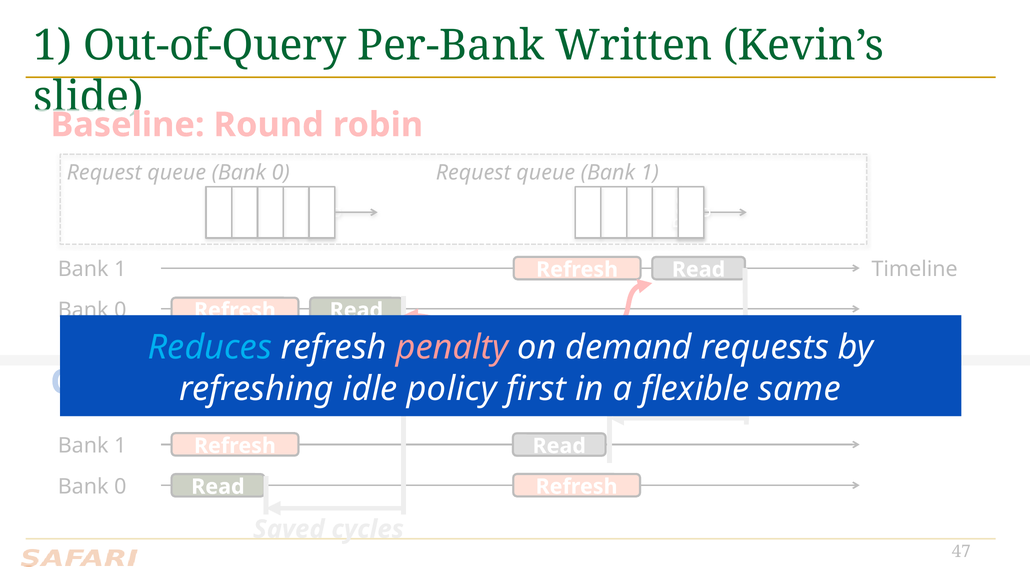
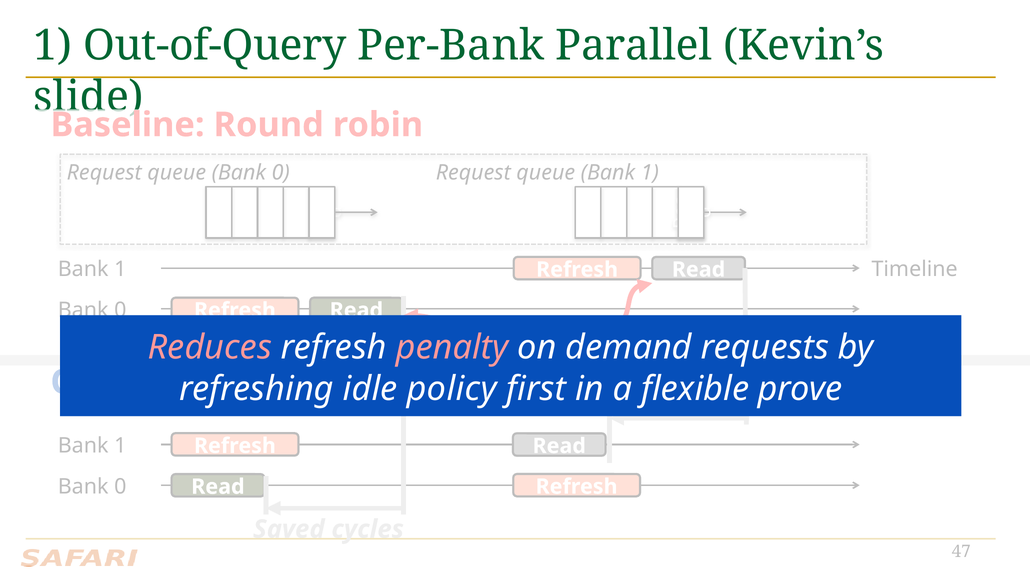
Written: Written -> Parallel (634, 45)
Reduces colour: light blue -> pink (210, 348)
same: same -> prove (800, 389)
